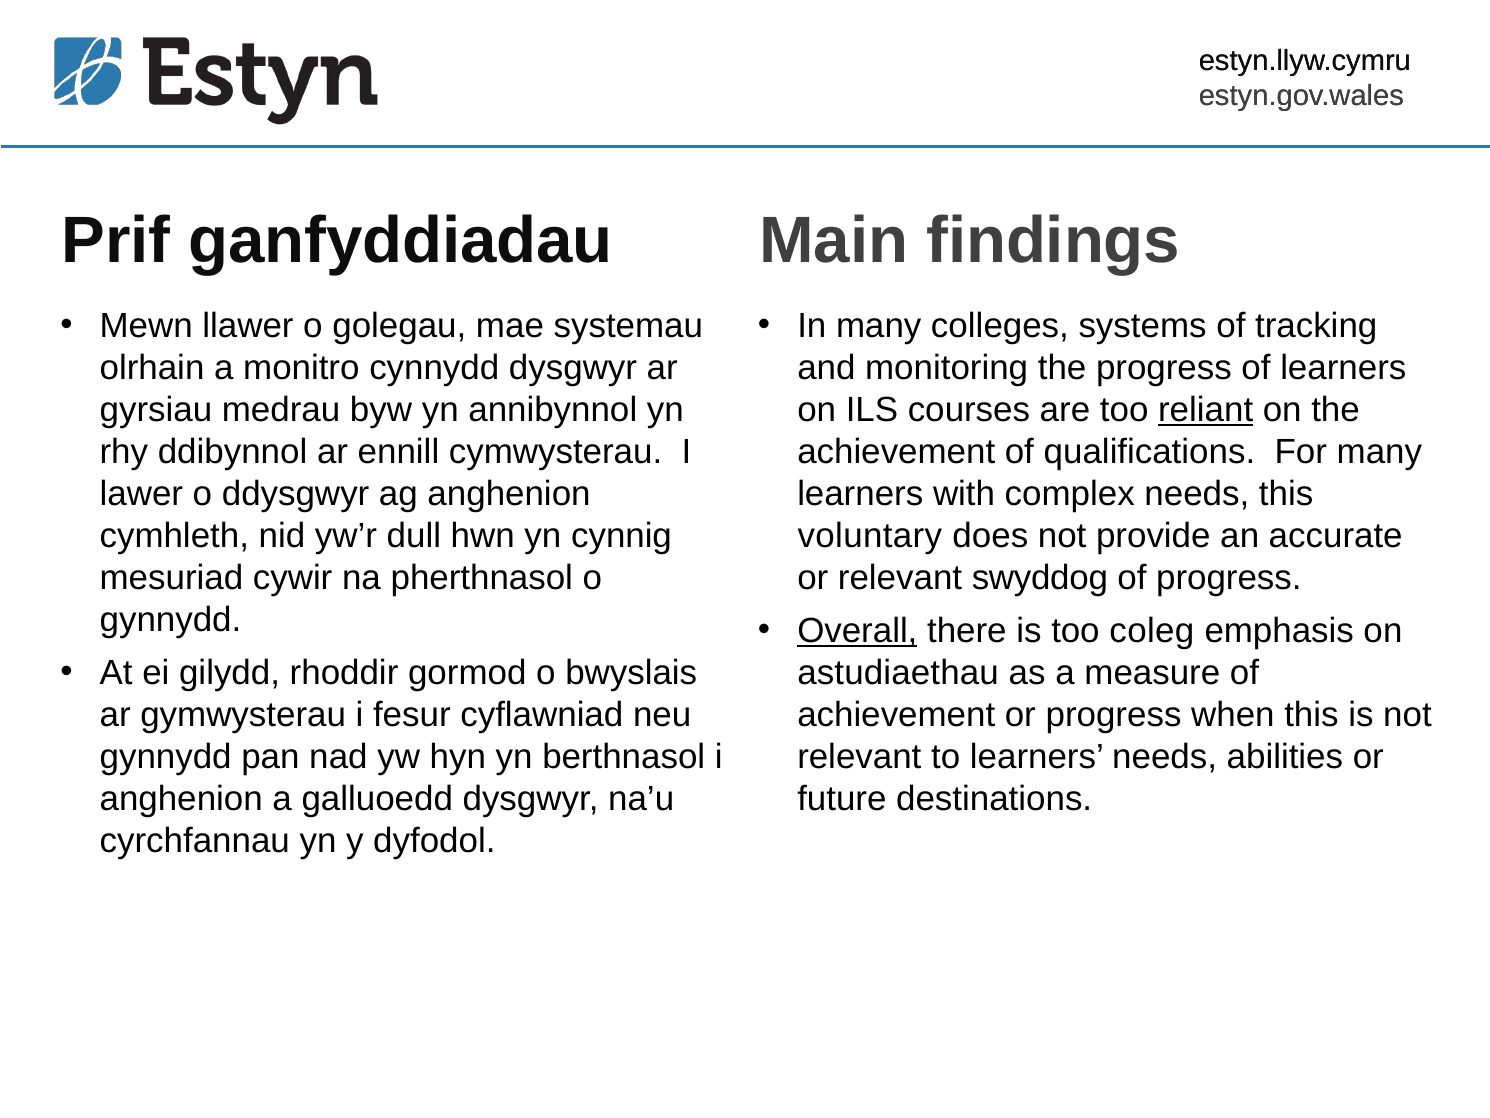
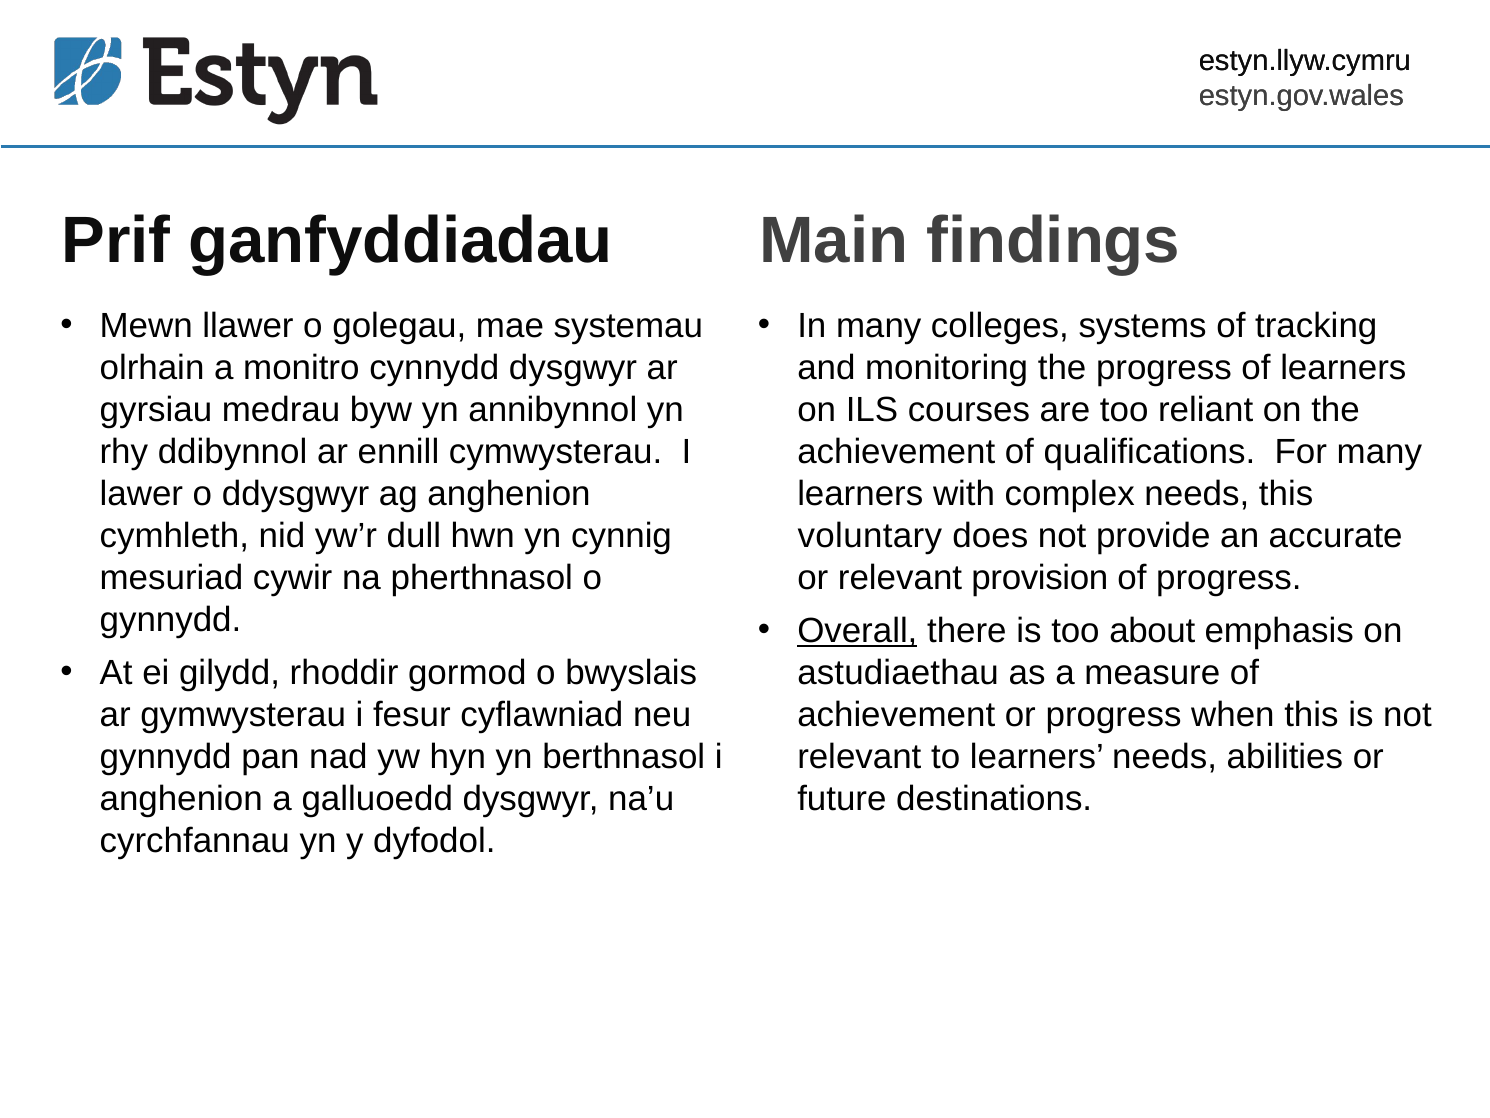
reliant underline: present -> none (1206, 410)
swyddog: swyddog -> provision (1040, 578)
coleg: coleg -> about (1152, 631)
